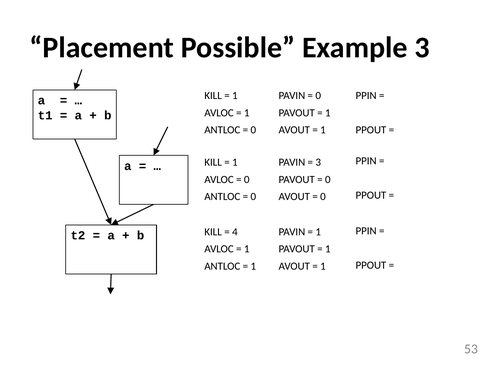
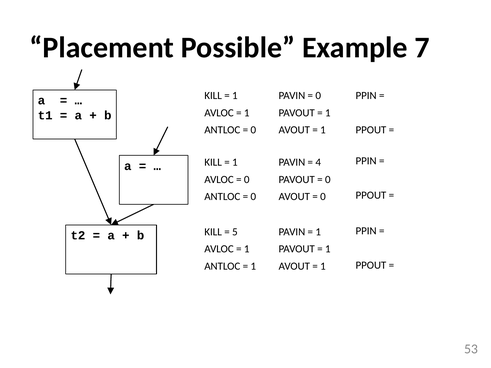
Example 3: 3 -> 7 (422, 48)
3: 3 -> 4 (318, 162)
4: 4 -> 5 (235, 232)
